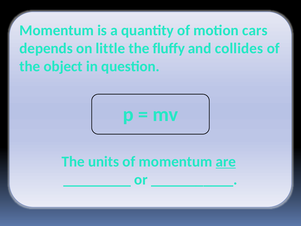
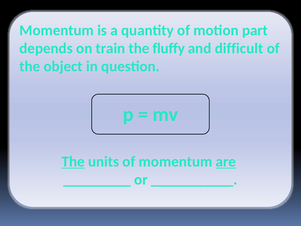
cars: cars -> part (255, 30)
little: little -> train (110, 48)
collides: collides -> difficult (239, 48)
The underline: none -> present (73, 161)
